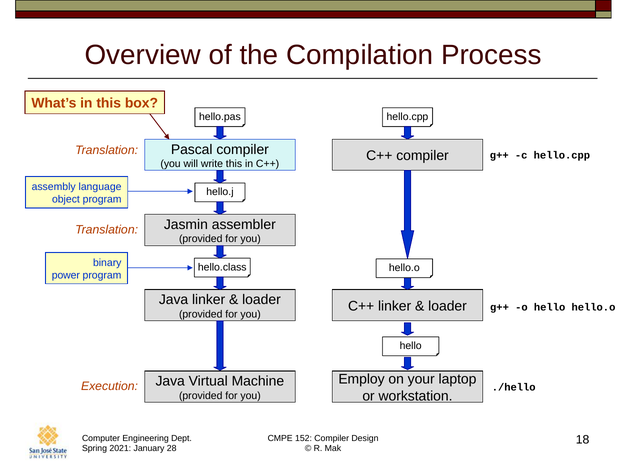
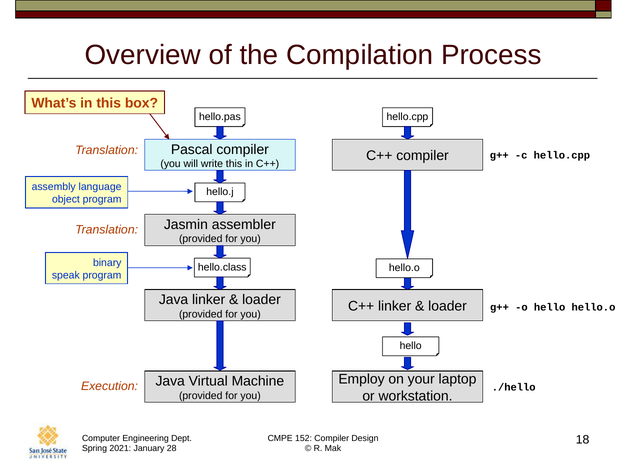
power: power -> speak (66, 275)
